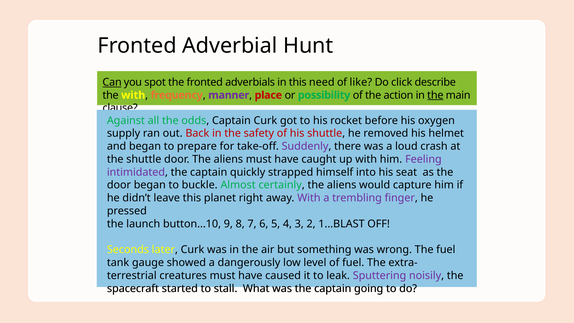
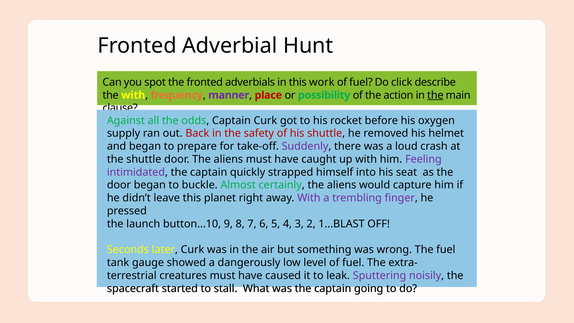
Can underline: present -> none (112, 82)
need: need -> work (322, 82)
like: like -> fuel (361, 82)
